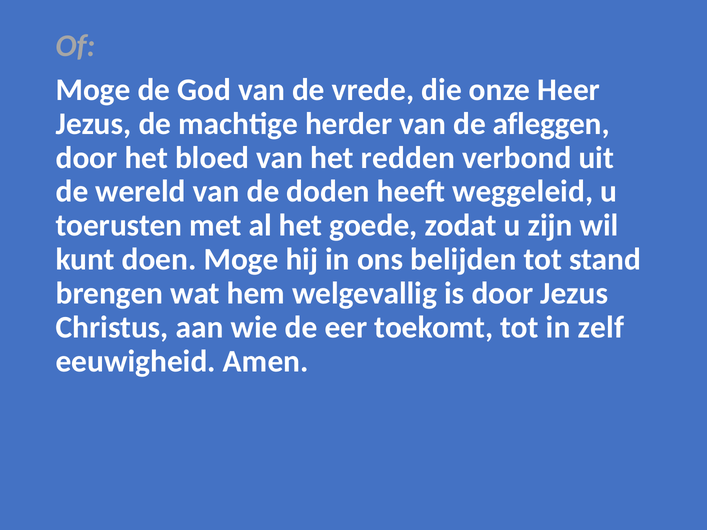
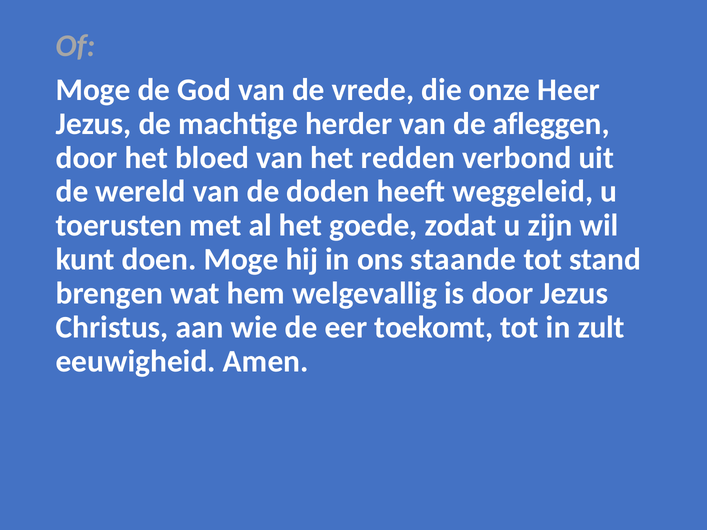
belijden: belijden -> staande (463, 260)
zelf: zelf -> zult (601, 328)
